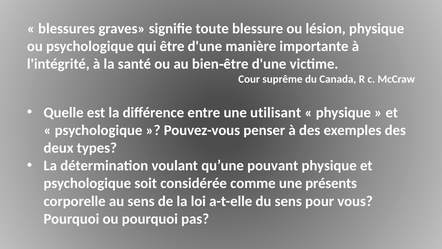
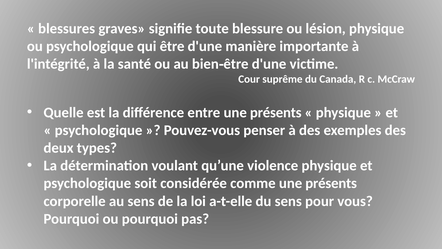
entre une utilisant: utilisant -> présents (276, 112)
pouvant: pouvant -> violence (273, 165)
